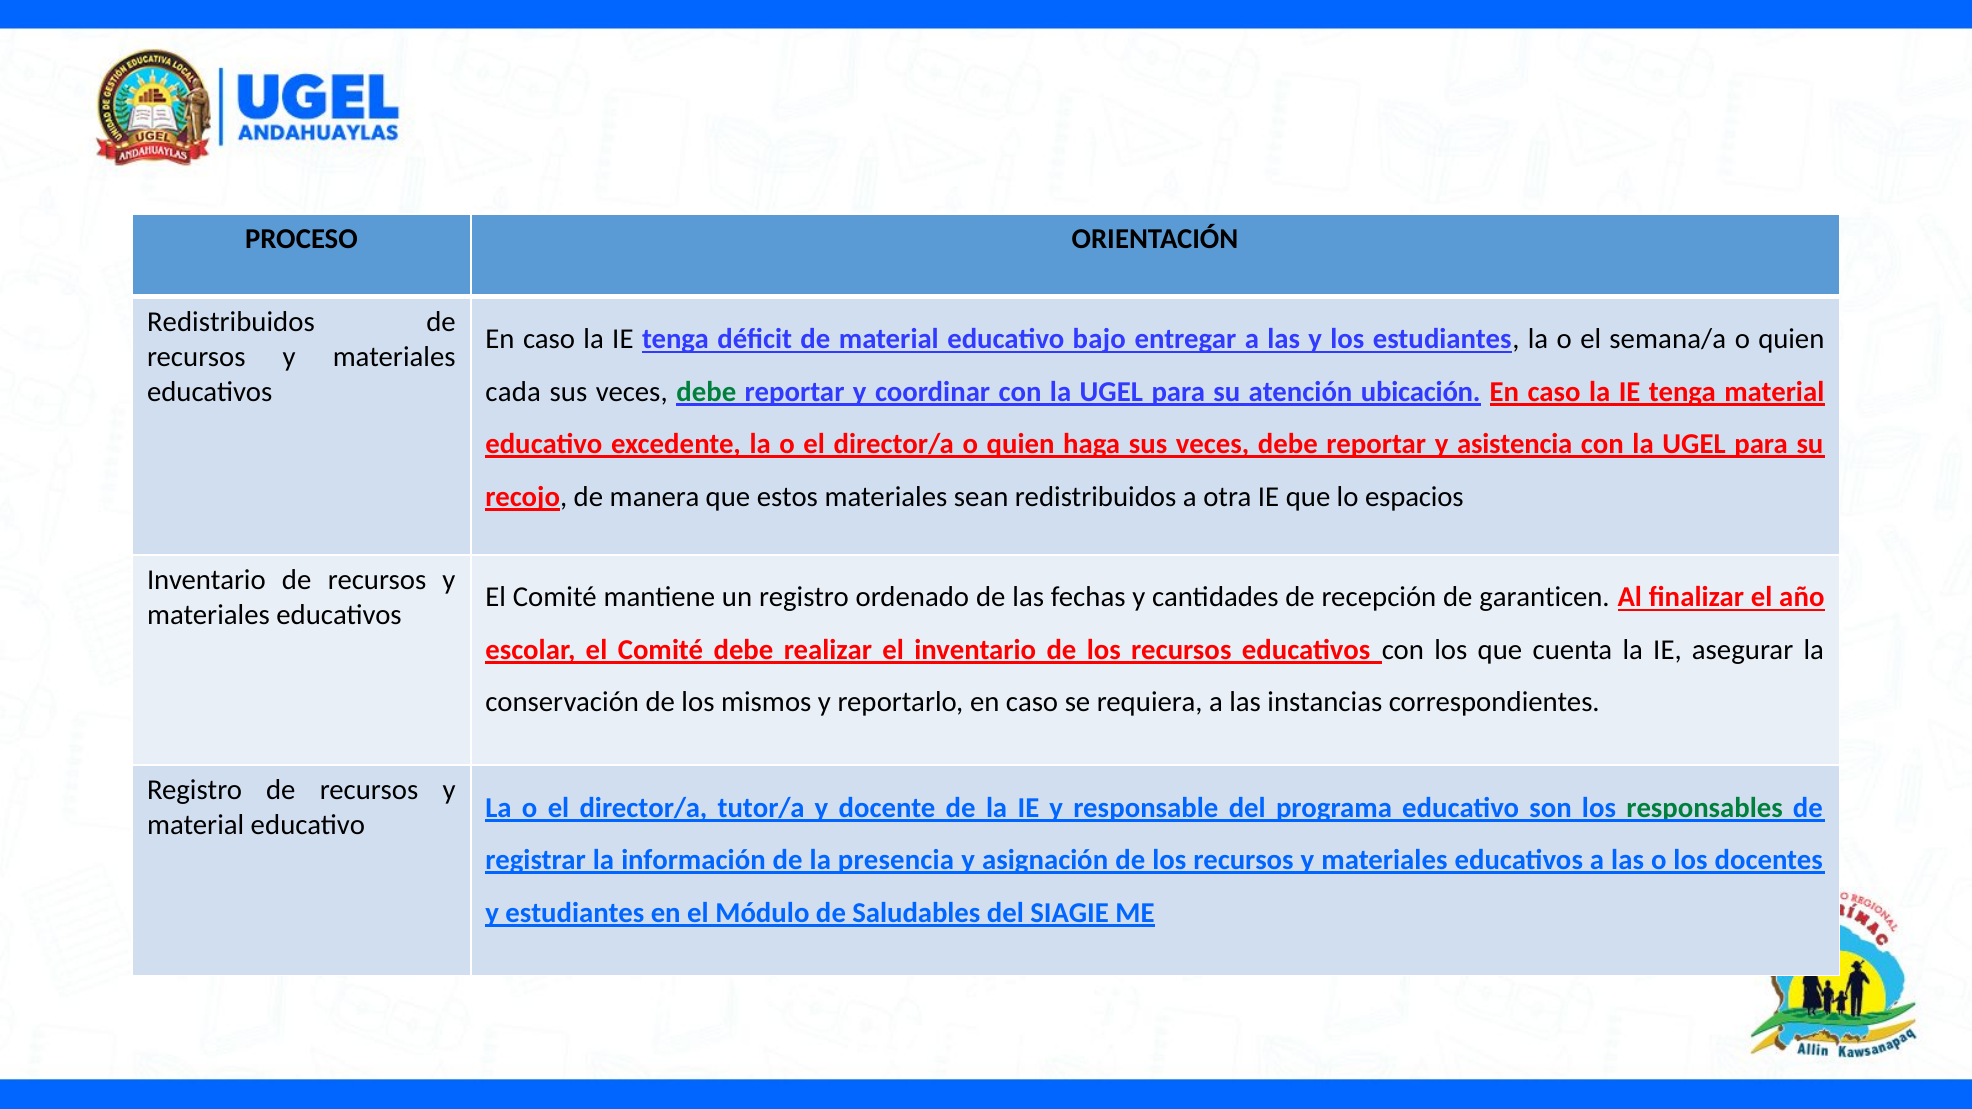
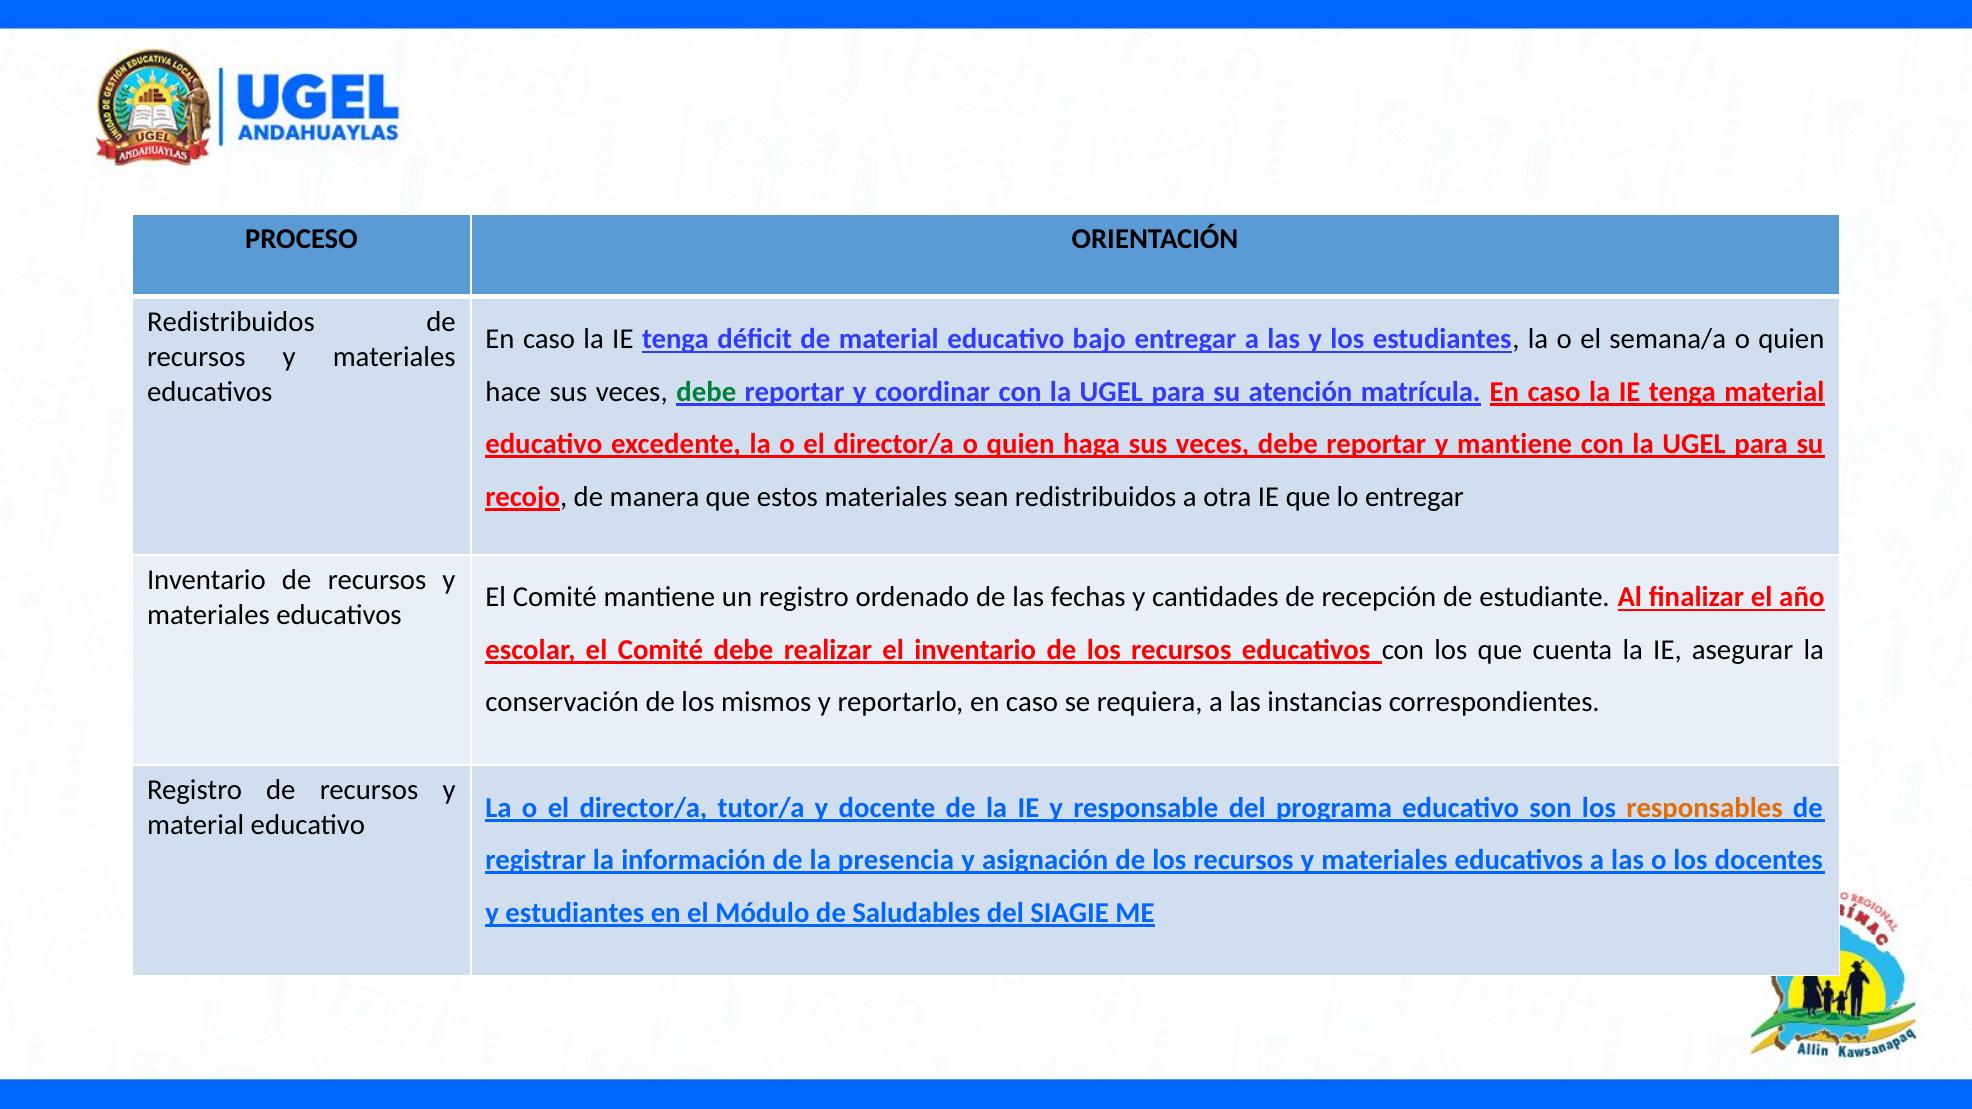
cada: cada -> hace (513, 392)
ubicación: ubicación -> matrícula (1421, 392)
y asistencia: asistencia -> mantiene (1515, 444)
lo espacios: espacios -> entregar (1414, 497)
garanticen: garanticen -> estudiante (1545, 598)
responsables colour: green -> orange (1705, 808)
